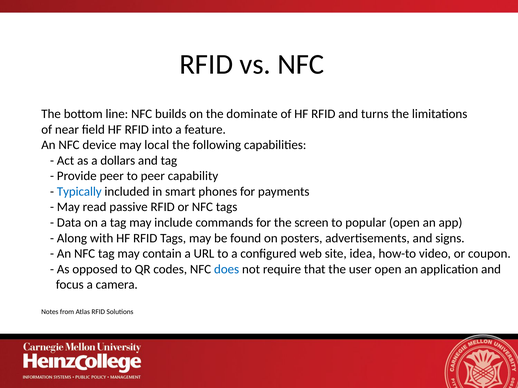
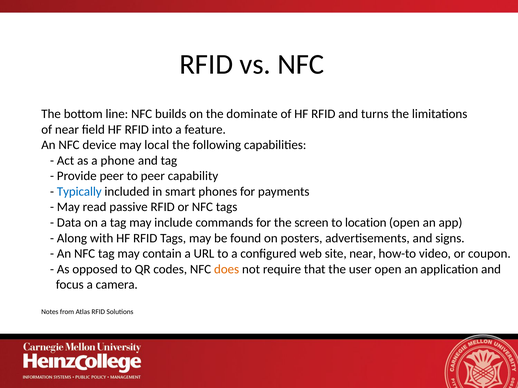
dollars: dollars -> phone (118, 161)
popular: popular -> location (366, 223)
site idea: idea -> near (363, 254)
does colour: blue -> orange (227, 269)
